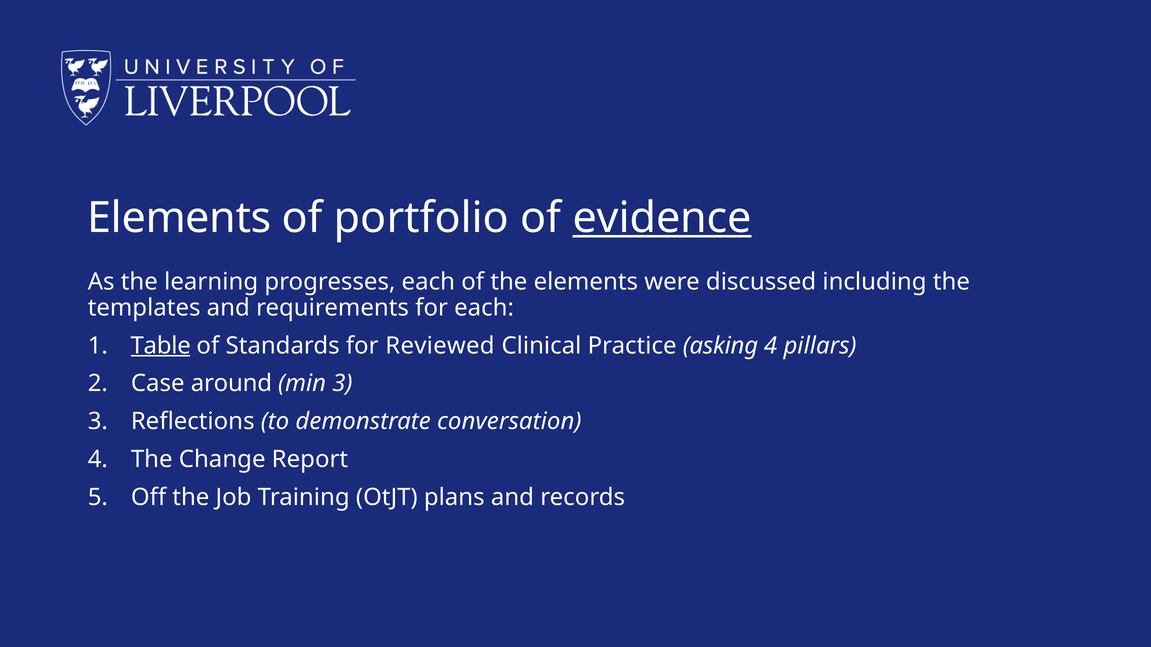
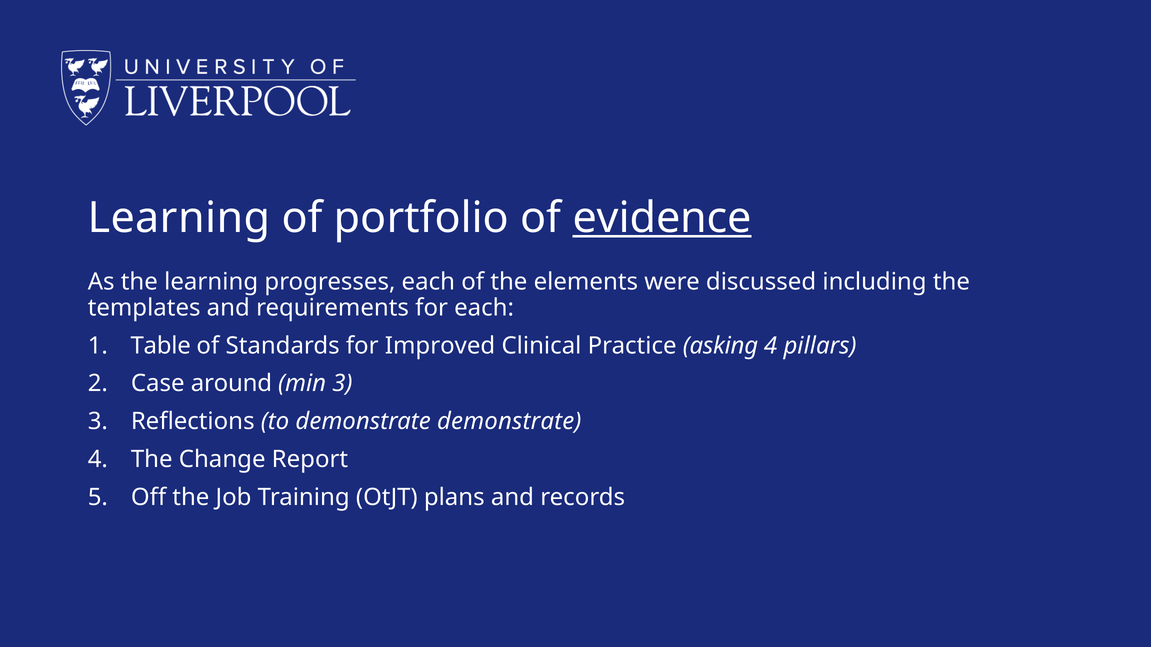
Elements: Elements -> Learning (179, 218)
Table underline: present -> none (161, 346)
Reviewed: Reviewed -> Improved (440, 346)
demonstrate conversation: conversation -> demonstrate (509, 422)
